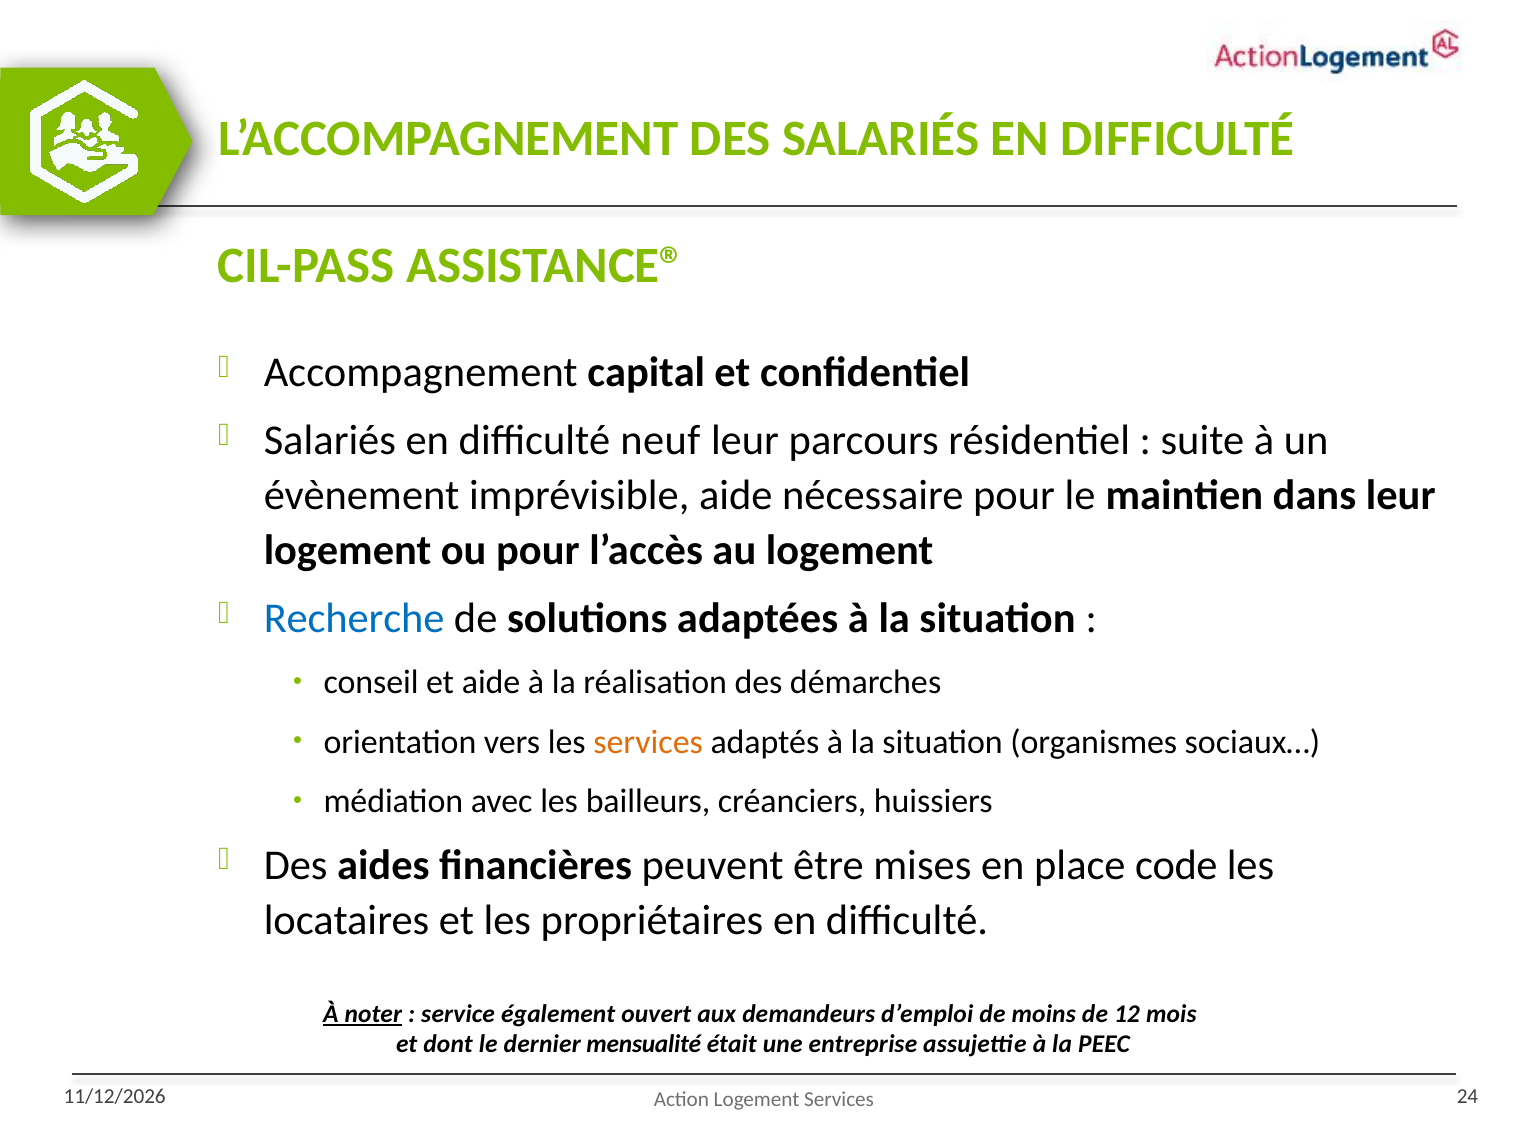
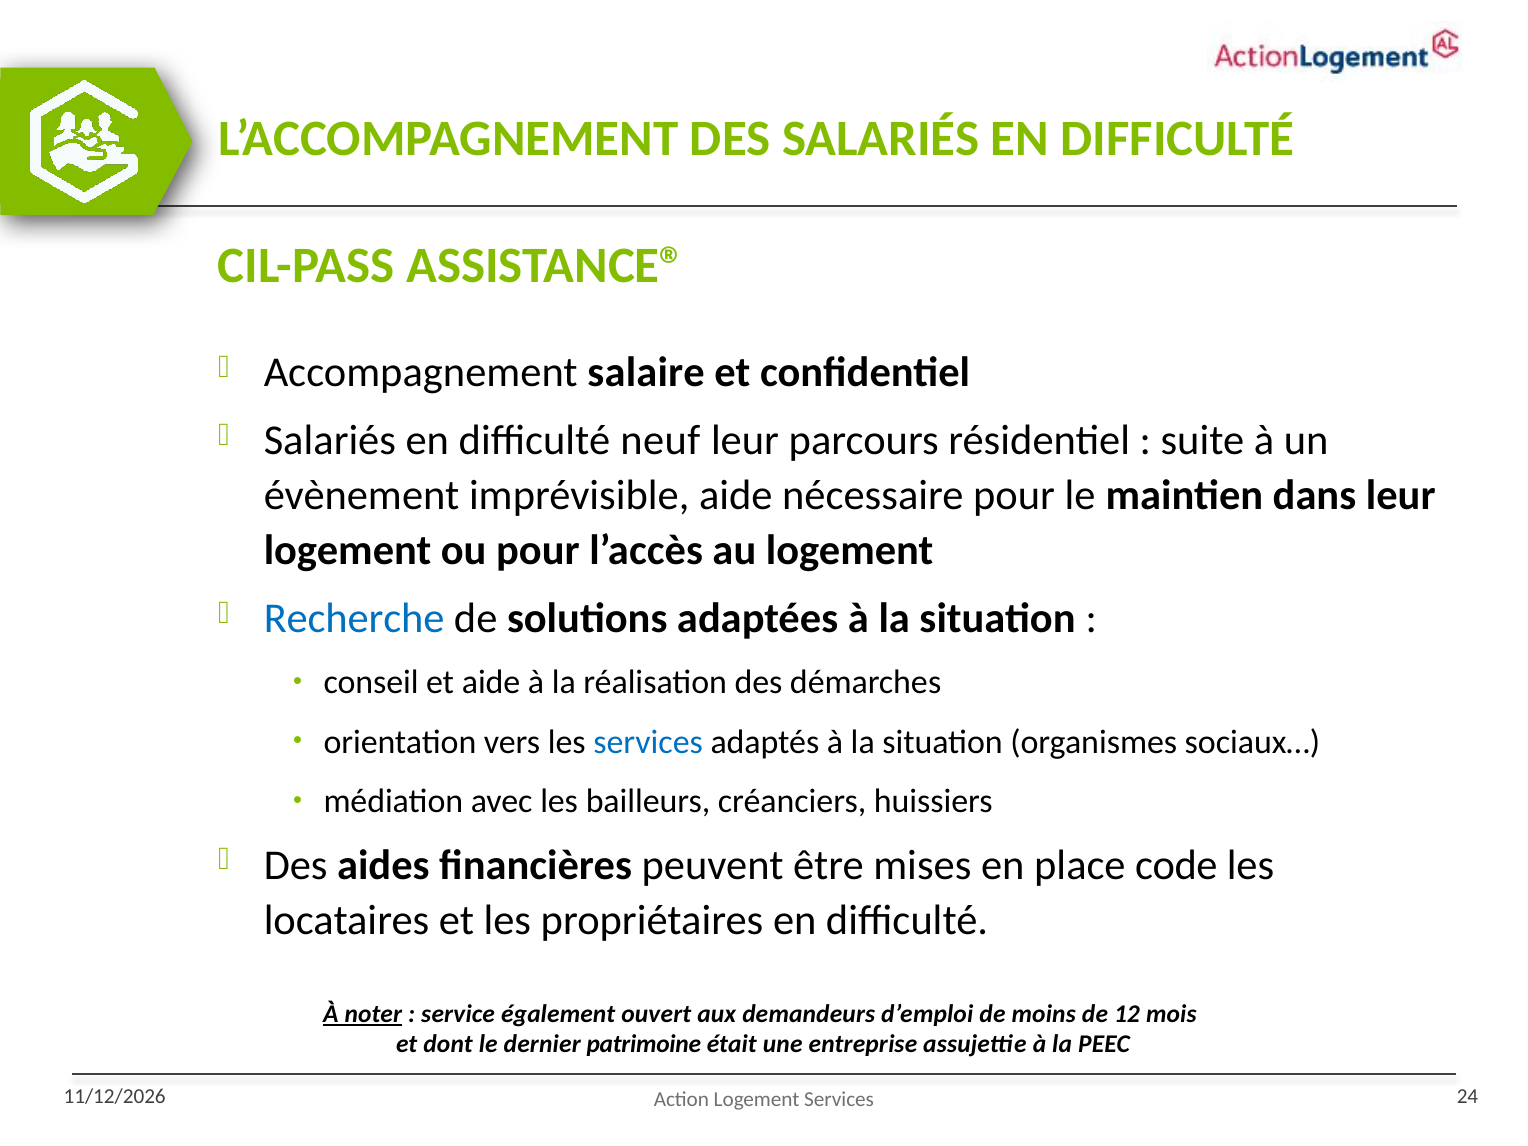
capital: capital -> salaire (646, 373)
services colour: orange -> blue (648, 742)
mensualité: mensualité -> patrimoine (644, 1044)
